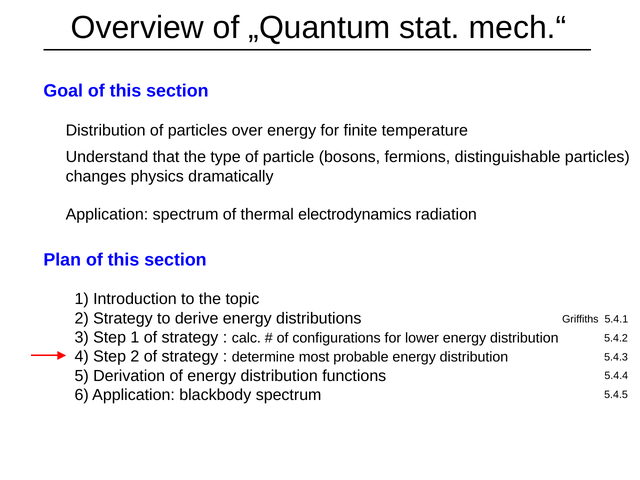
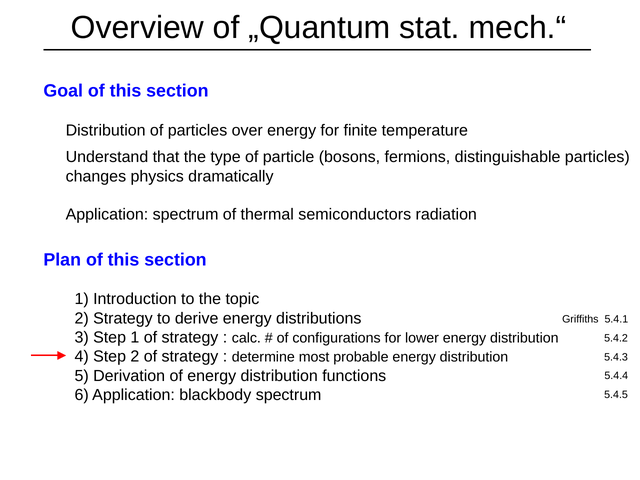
electrodynamics: electrodynamics -> semiconductors (355, 215)
